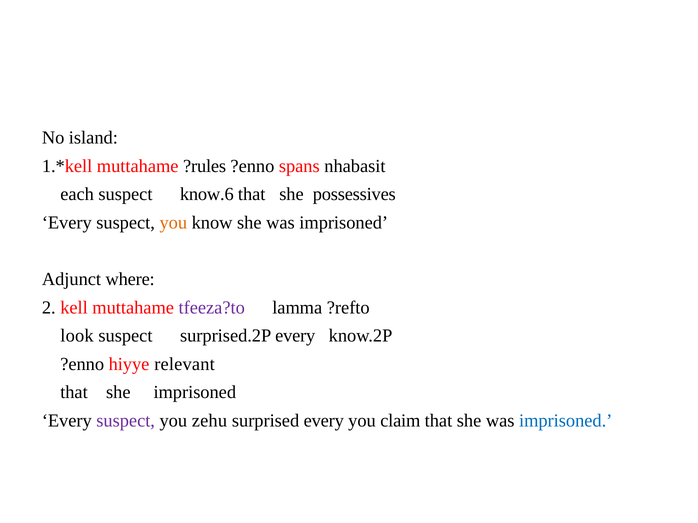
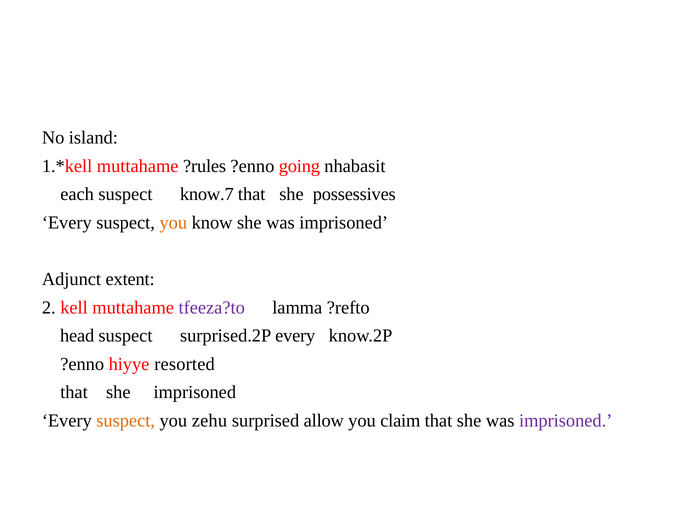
spans: spans -> going (299, 166)
know.6: know.6 -> know.7 (207, 195)
where: where -> extent (130, 279)
look: look -> head (77, 336)
relevant: relevant -> resorted (185, 364)
suspect colour: purple -> orange (126, 421)
surprised every: every -> allow (324, 421)
imprisoned colour: blue -> purple (566, 421)
